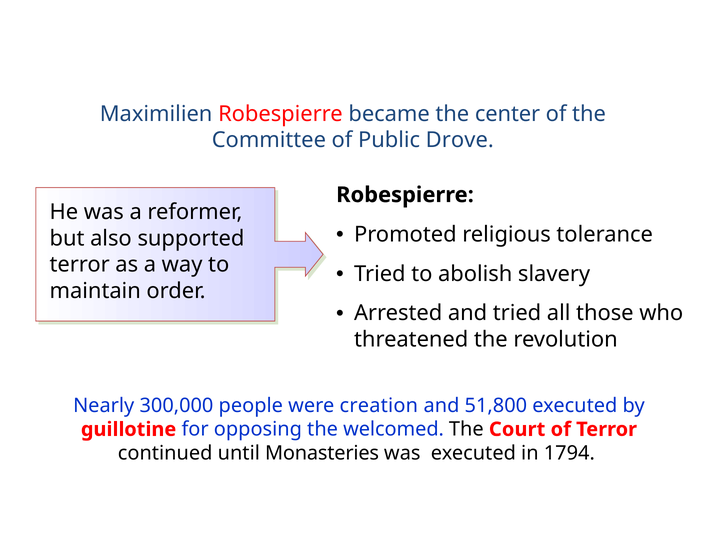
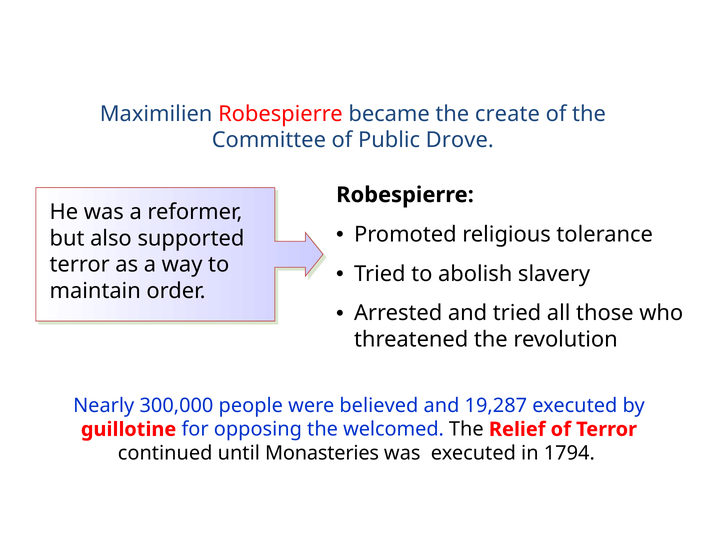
center: center -> create (507, 114)
creation: creation -> believed (379, 406)
51,800: 51,800 -> 19,287 (496, 406)
Court: Court -> Relief (517, 430)
